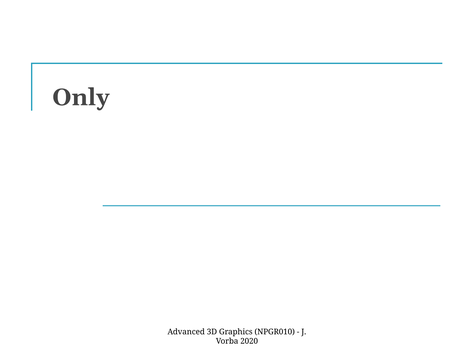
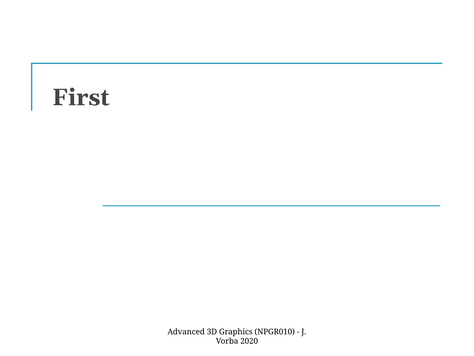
Only: Only -> First (81, 97)
